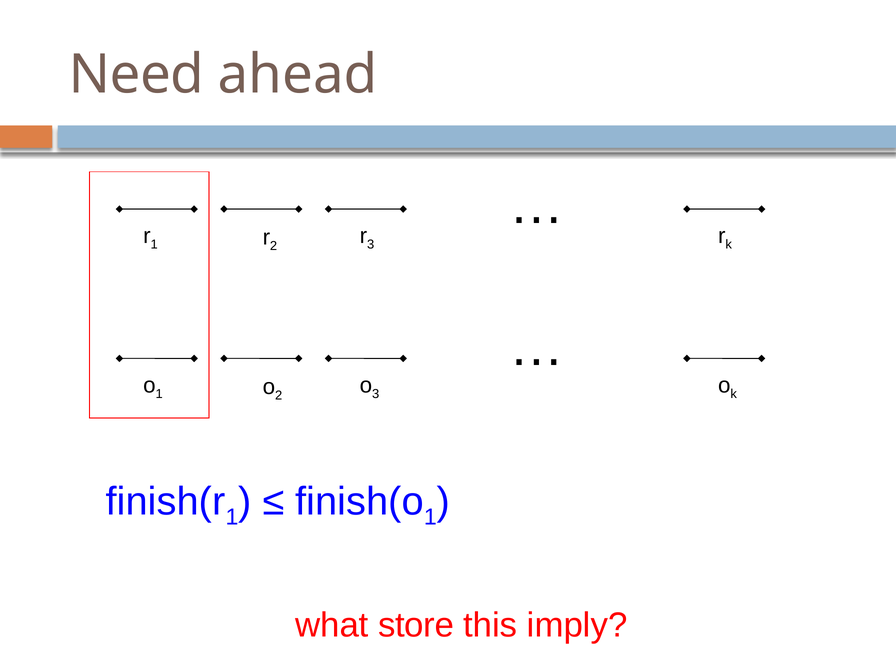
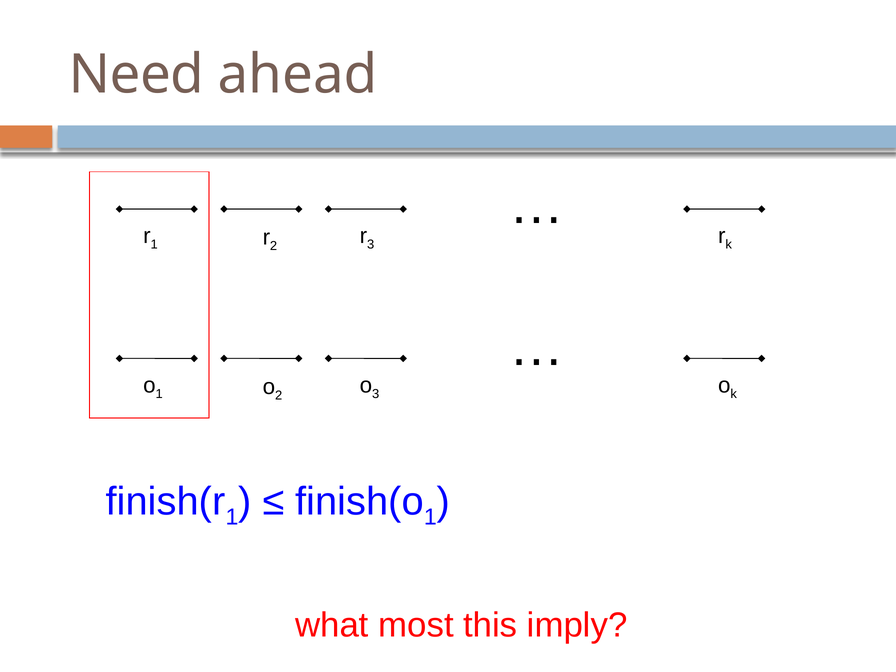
store: store -> most (416, 625)
